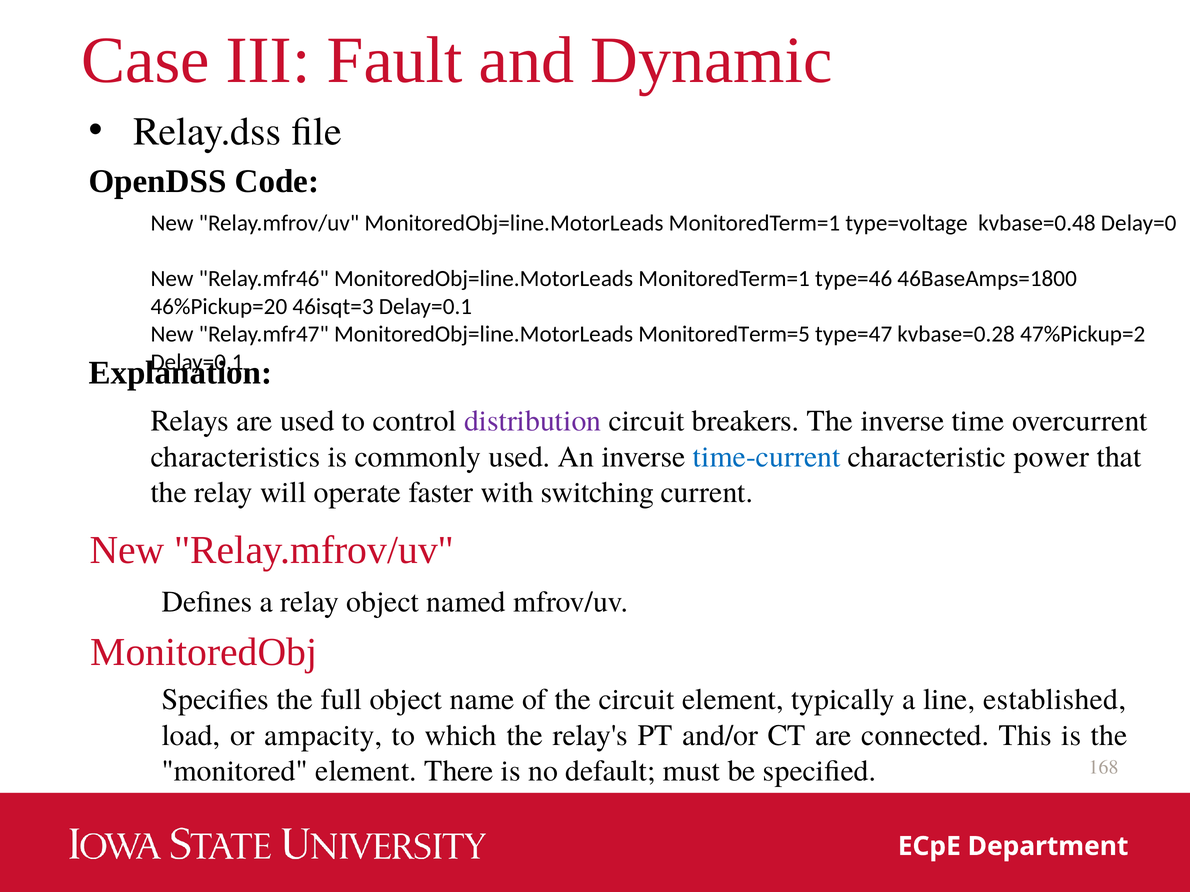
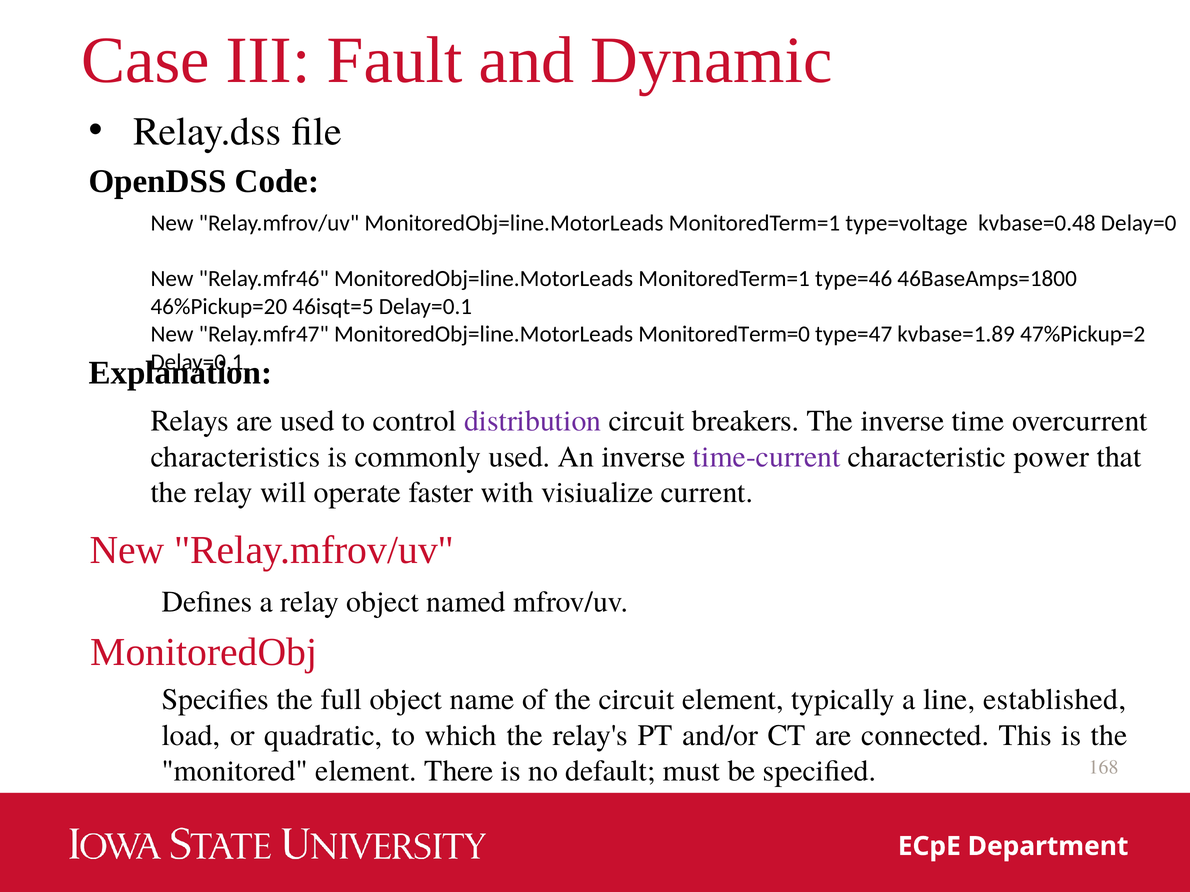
46isqt=3: 46isqt=3 -> 46isqt=5 (333, 307)
MonitoredTerm=5: MonitoredTerm=5 -> MonitoredTerm=0 (724, 334)
kvbase=0.28: kvbase=0.28 -> kvbase=1.89 (956, 334)
time-current colour: blue -> purple (767, 457)
switching: switching -> visiualize (597, 493)
ampacity: ampacity -> quadratic (323, 736)
